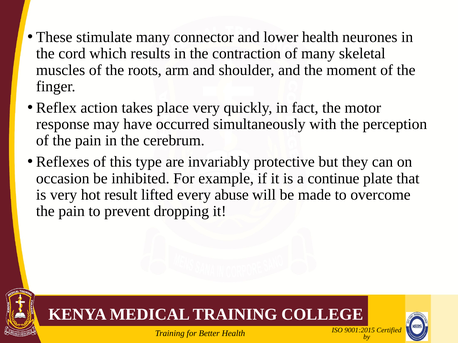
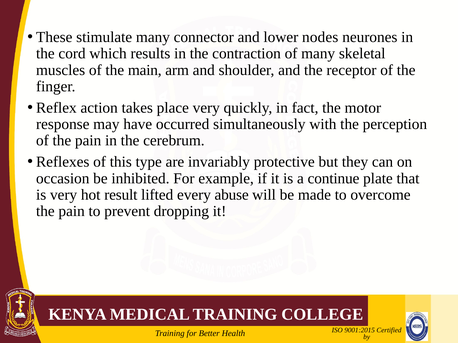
lower health: health -> nodes (320, 37)
roots: roots -> main (145, 70)
moment: moment -> receptor (351, 70)
